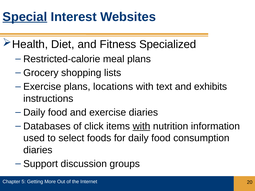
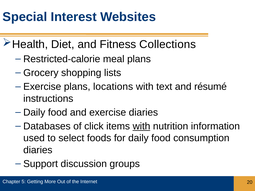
Special underline: present -> none (25, 17)
Specialized: Specialized -> Collections (168, 44)
exhibits: exhibits -> résumé (211, 87)
